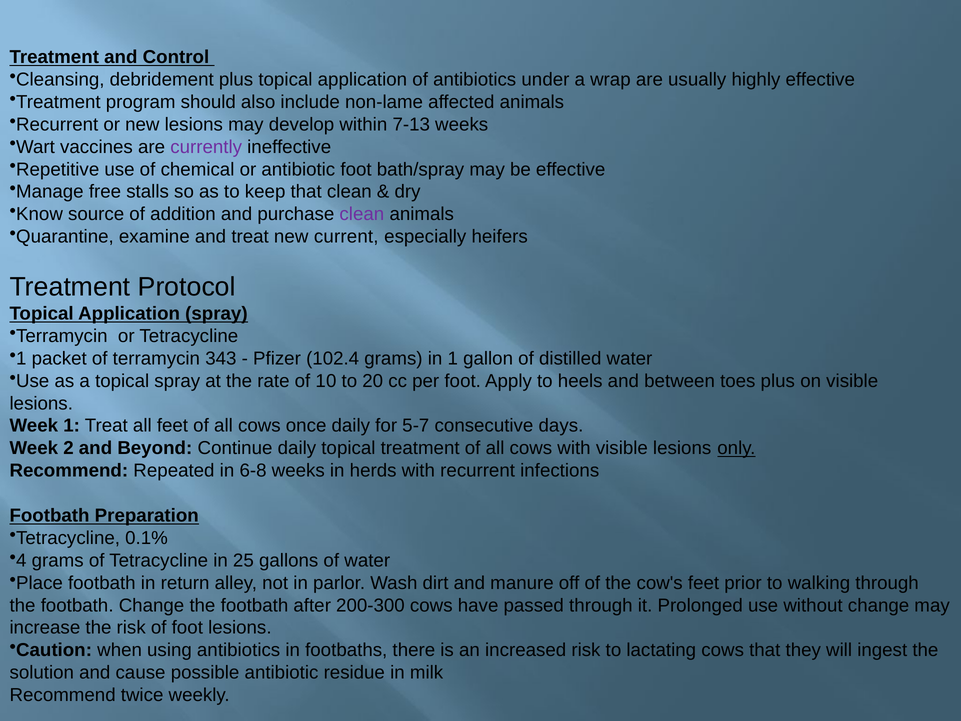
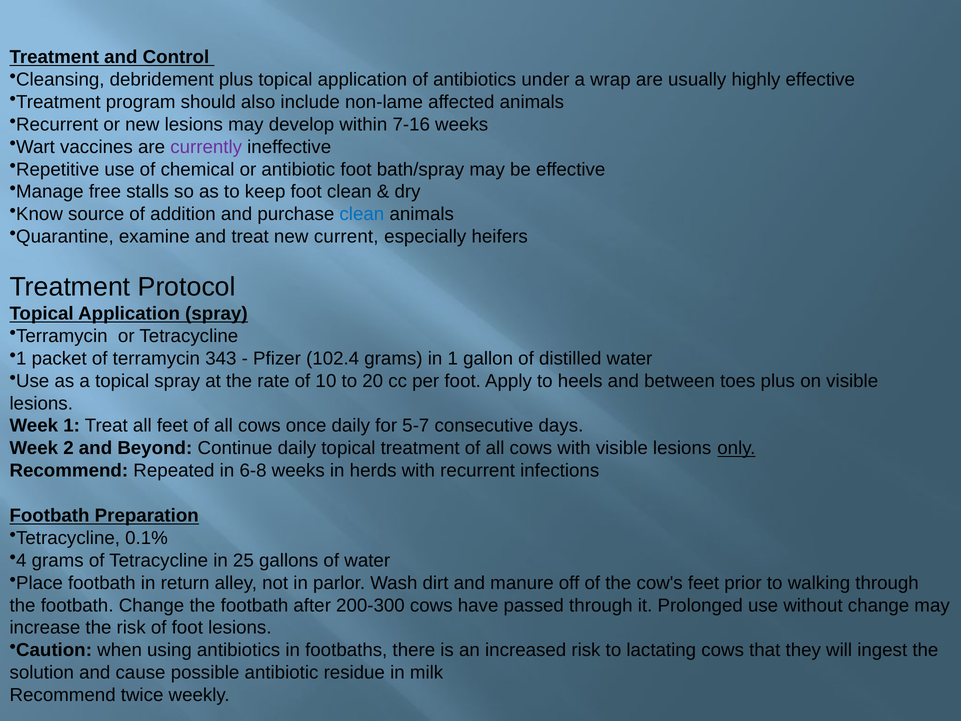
7-13: 7-13 -> 7-16 (411, 124)
keep that: that -> foot (306, 192)
clean colour: purple -> blue (362, 214)
